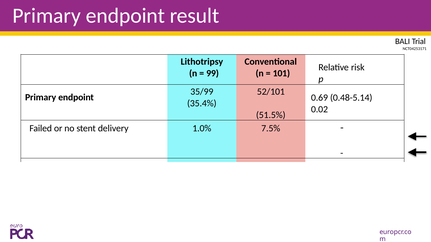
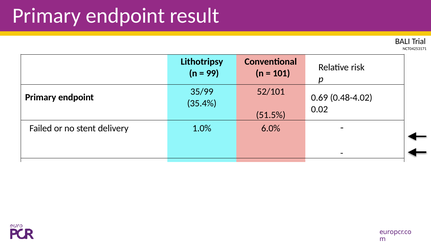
0.48-5.14: 0.48-5.14 -> 0.48-4.02 (351, 98)
7.5%: 7.5% -> 6.0% (271, 129)
